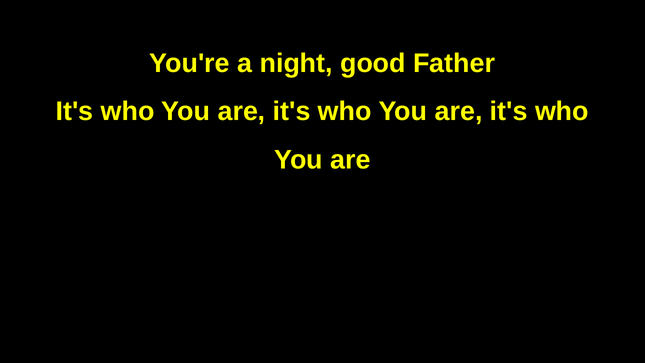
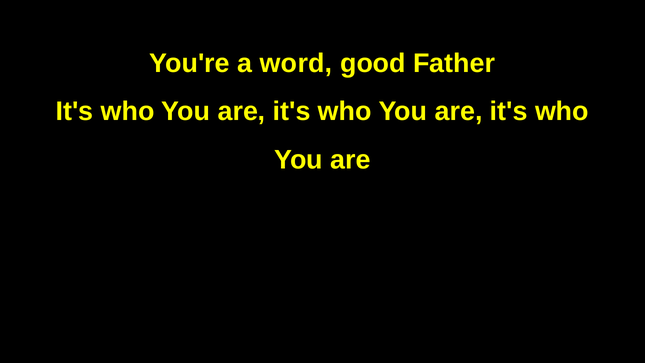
night: night -> word (296, 63)
